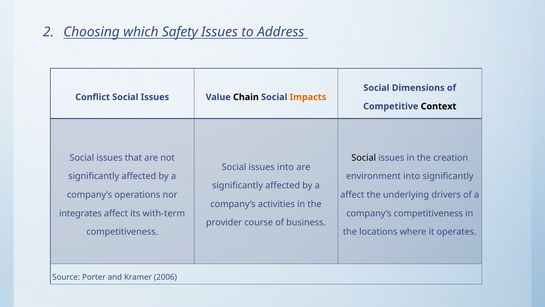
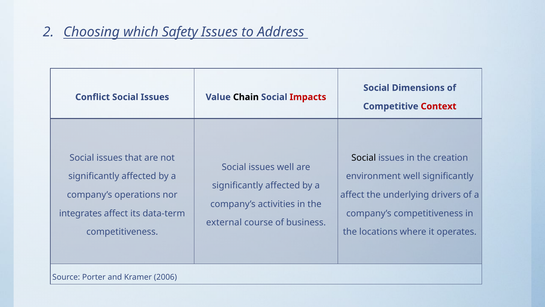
Impacts colour: orange -> red (308, 97)
Context colour: black -> red (439, 106)
issues into: into -> well (286, 167)
environment into: into -> well (412, 176)
with-term: with-term -> data-term (164, 213)
provider: provider -> external (224, 222)
